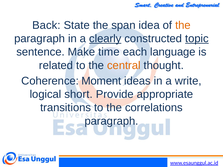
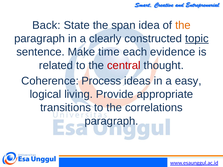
clearly underline: present -> none (105, 39)
language: language -> evidence (173, 52)
central colour: orange -> red (124, 65)
Moment: Moment -> Process (101, 81)
write: write -> easy (188, 81)
short: short -> living (79, 94)
